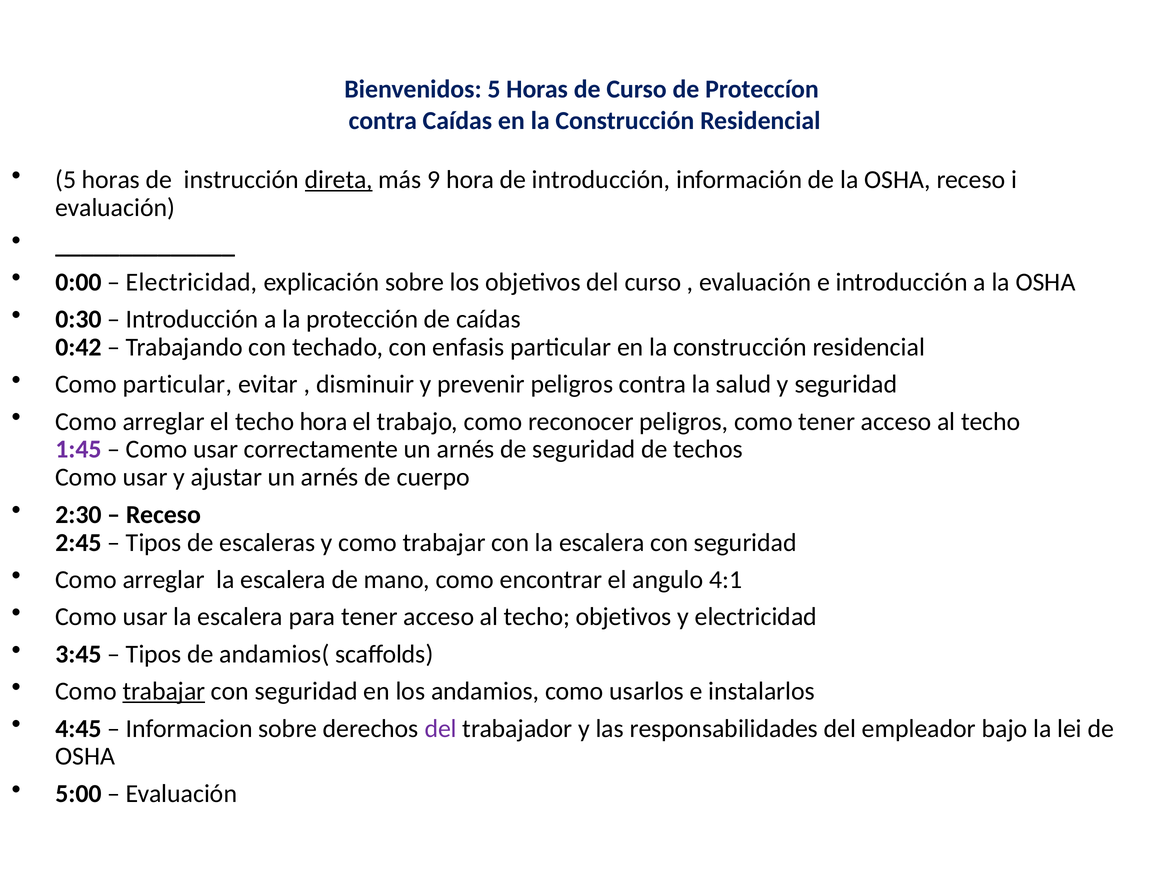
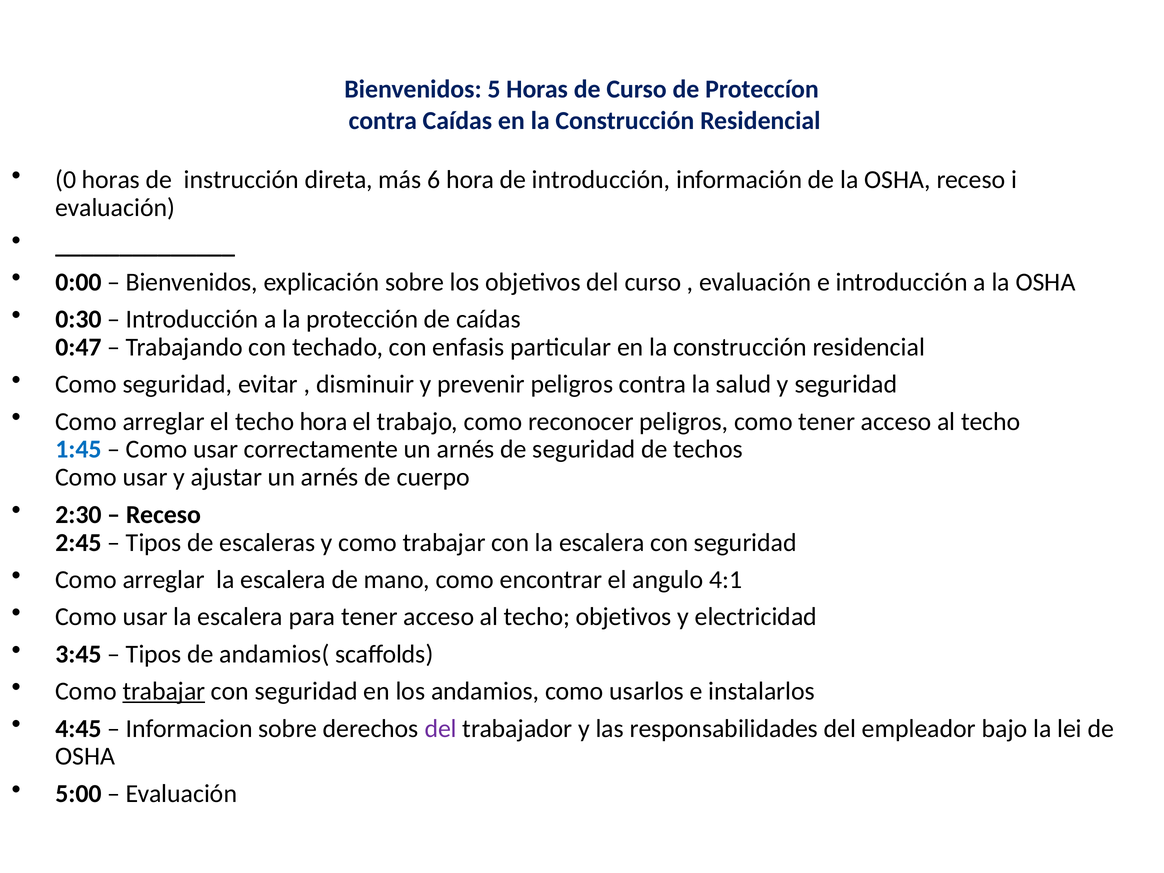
5: 5 -> 0 (66, 180)
direta underline: present -> none (339, 180)
9: 9 -> 6 (434, 180)
Electricidad: Electricidad -> Bienvenidos (192, 282)
0:42: 0:42 -> 0:47 (78, 347)
Como particular: particular -> seguridad (177, 384)
1:45 colour: purple -> blue (78, 449)
